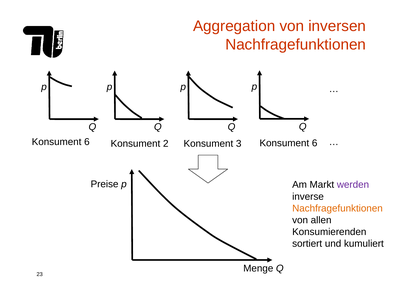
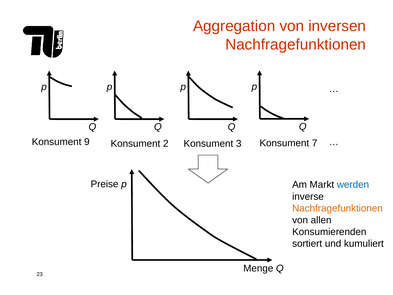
6: 6 -> 9 (87, 142)
3 Konsument 6: 6 -> 7 (315, 143)
werden colour: purple -> blue (353, 185)
